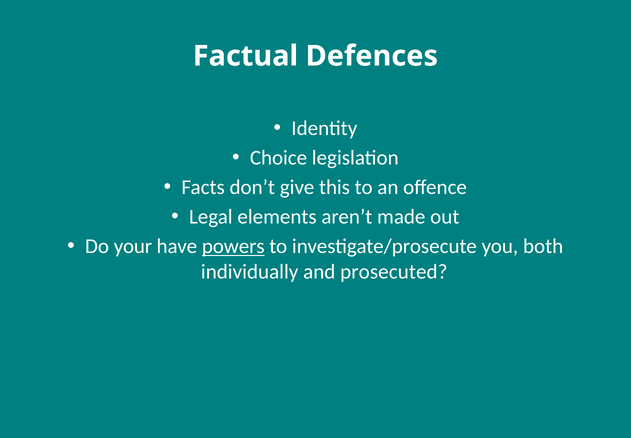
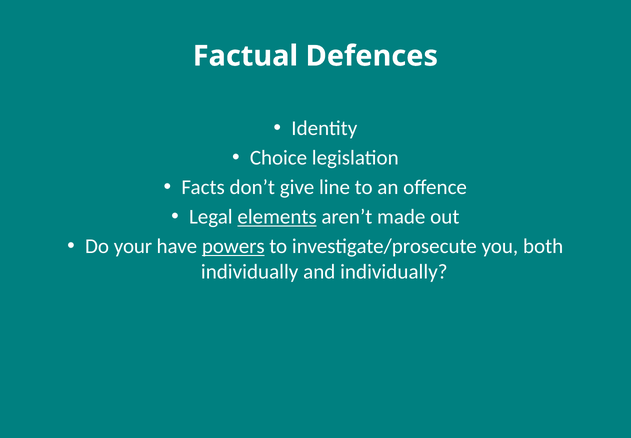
this: this -> line (335, 187)
elements underline: none -> present (277, 217)
and prosecuted: prosecuted -> individually (394, 272)
